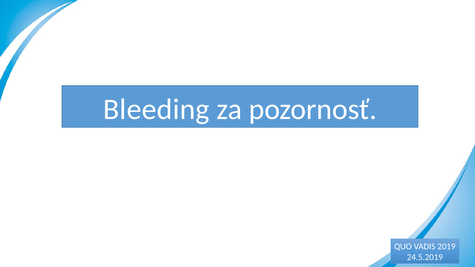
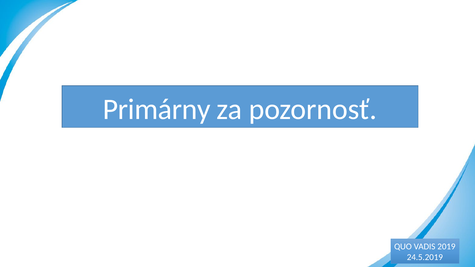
Bleeding: Bleeding -> Primárny (157, 110)
